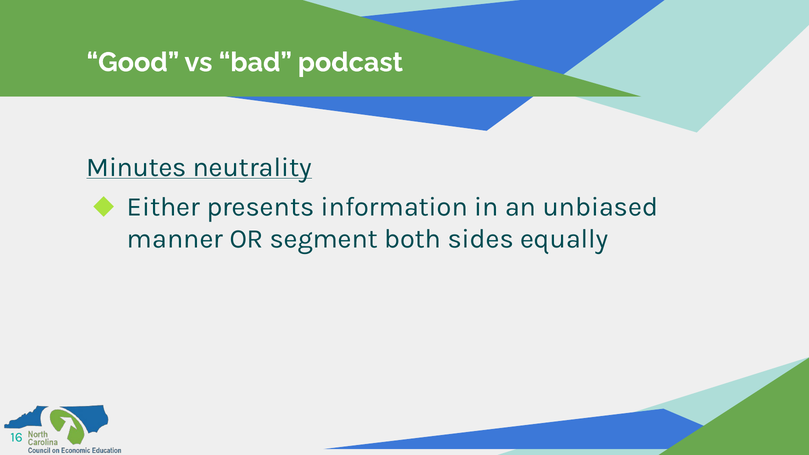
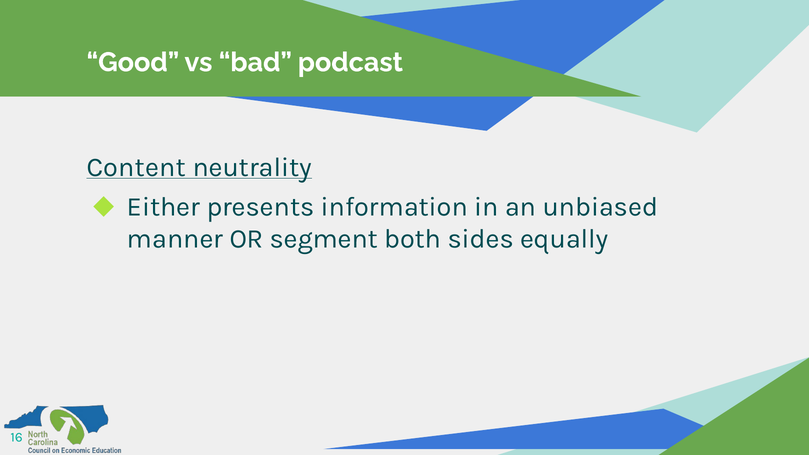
Minutes: Minutes -> Content (136, 168)
